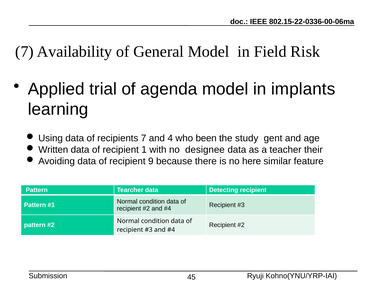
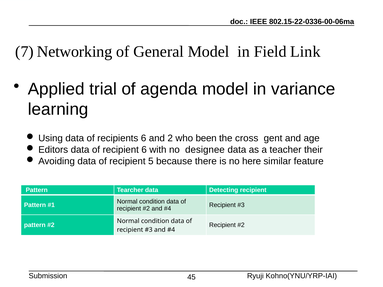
Availability: Availability -> Networking (75, 52)
Risk: Risk -> Link (305, 52)
implants: implants -> variance (303, 89)
recipients 7: 7 -> 6 (144, 138)
4: 4 -> 2 (170, 138)
study: study -> cross (247, 138)
Written: Written -> Editors (53, 150)
recipient 1: 1 -> 6 (144, 150)
9: 9 -> 5 (151, 161)
